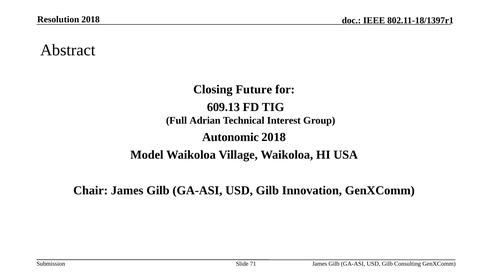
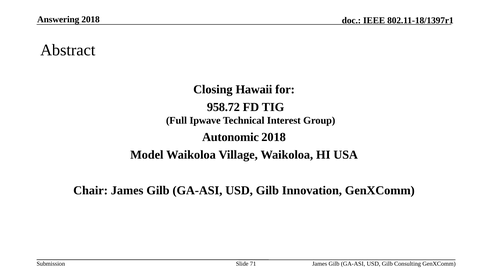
Resolution: Resolution -> Answering (58, 19)
Future: Future -> Hawaii (254, 89)
609.13: 609.13 -> 958.72 (223, 107)
Adrian: Adrian -> Ipwave (205, 120)
